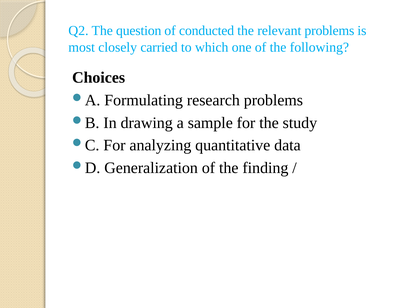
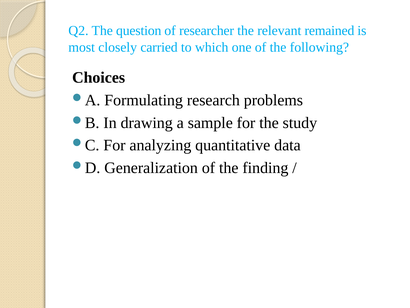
conducted: conducted -> researcher (207, 31)
relevant problems: problems -> remained (329, 31)
